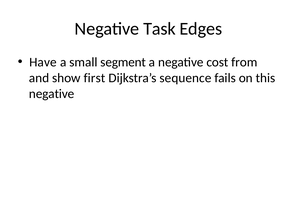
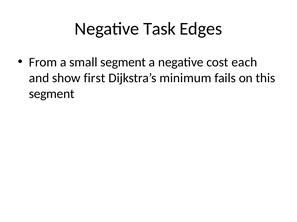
Have: Have -> From (43, 62)
from: from -> each (244, 62)
sequence: sequence -> minimum (185, 78)
negative: negative -> segment (52, 94)
